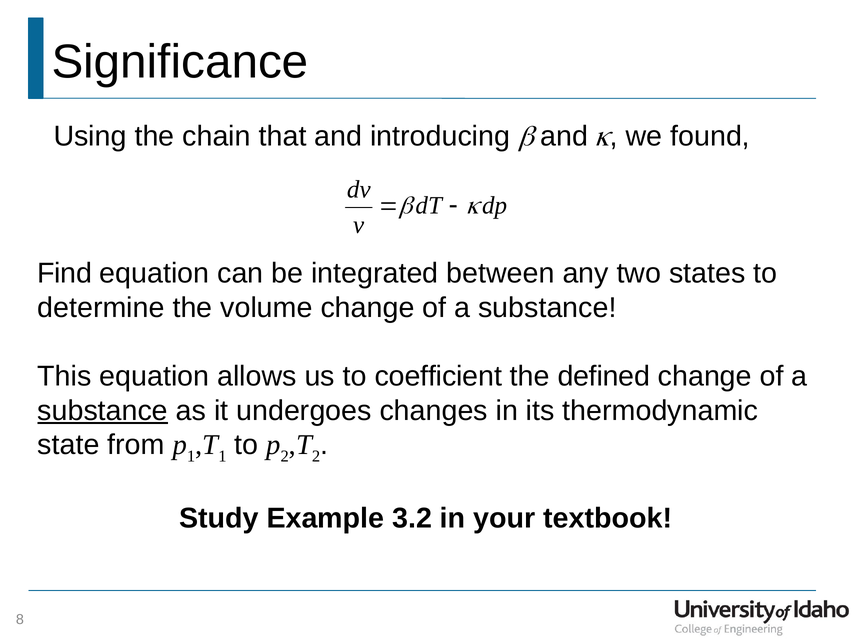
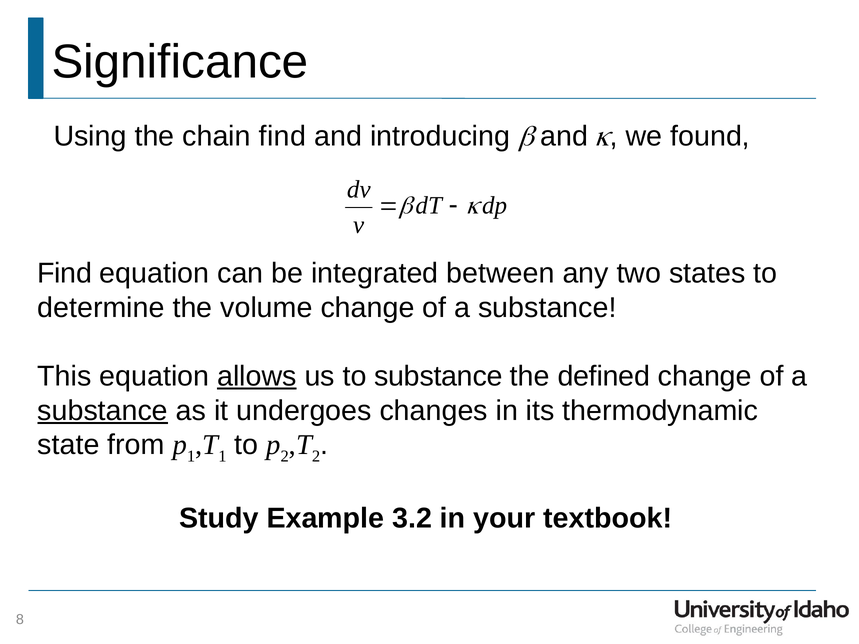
chain that: that -> find (282, 136)
allows underline: none -> present (257, 376)
to coefficient: coefficient -> substance (438, 376)
